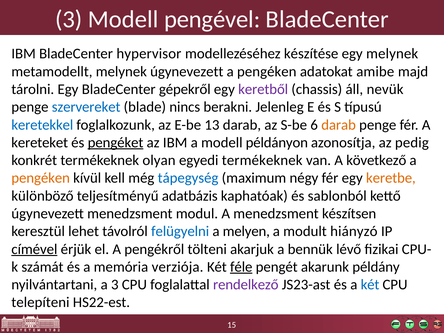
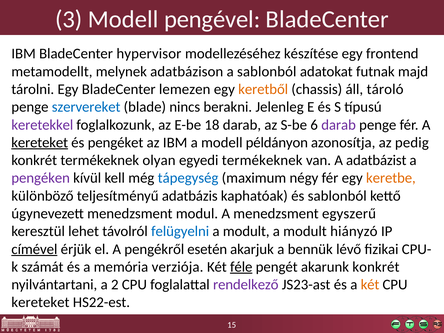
egy melynek: melynek -> frontend (392, 54)
melynek úgynevezett: úgynevezett -> adatbázison (187, 72)
pengéken: pengéken -> sablonból (267, 72)
amibe: amibe -> futnak (375, 72)
gépekről: gépekről -> lemezen (185, 89)
keretből colour: purple -> orange (263, 89)
nevük: nevük -> tároló (385, 89)
keretekkel colour: blue -> purple (42, 125)
13: 13 -> 18 (212, 125)
darab colour: orange -> purple (339, 125)
kereteket underline: none -> present (40, 143)
pengéket underline: present -> none (116, 143)
következő: következő -> adatbázist (376, 160)
pengéken colour: orange -> purple (41, 178)
készítsen: készítsen -> egyszerű (349, 214)
melyen: melyen -> modult (246, 231)
tölteni: tölteni -> esetén (207, 249)
akarunk példány: példány -> konkrét (376, 267)
a 3: 3 -> 2 (115, 285)
két colour: blue -> orange (370, 285)
telepíteni: telepíteni -> kereteket (40, 302)
